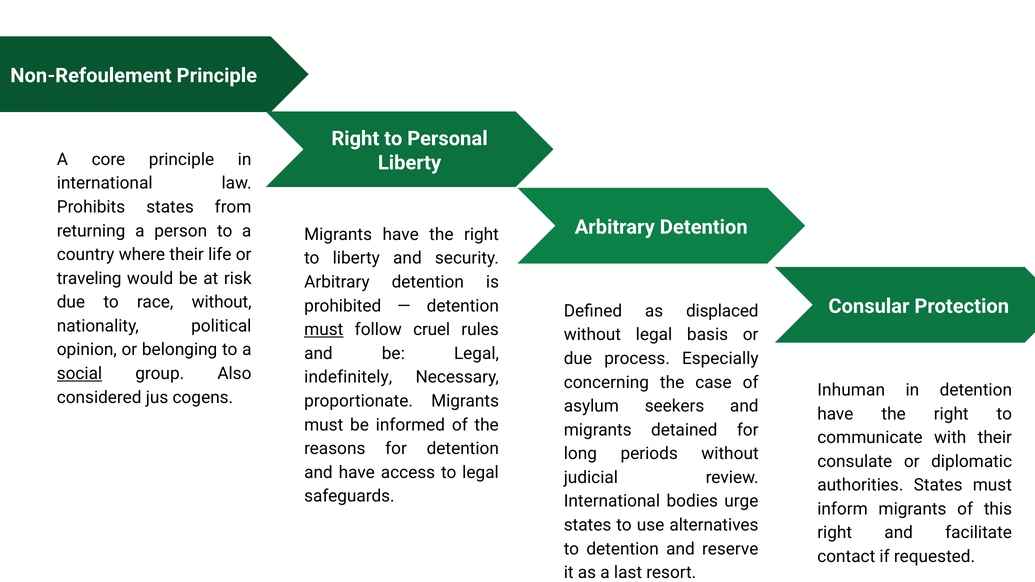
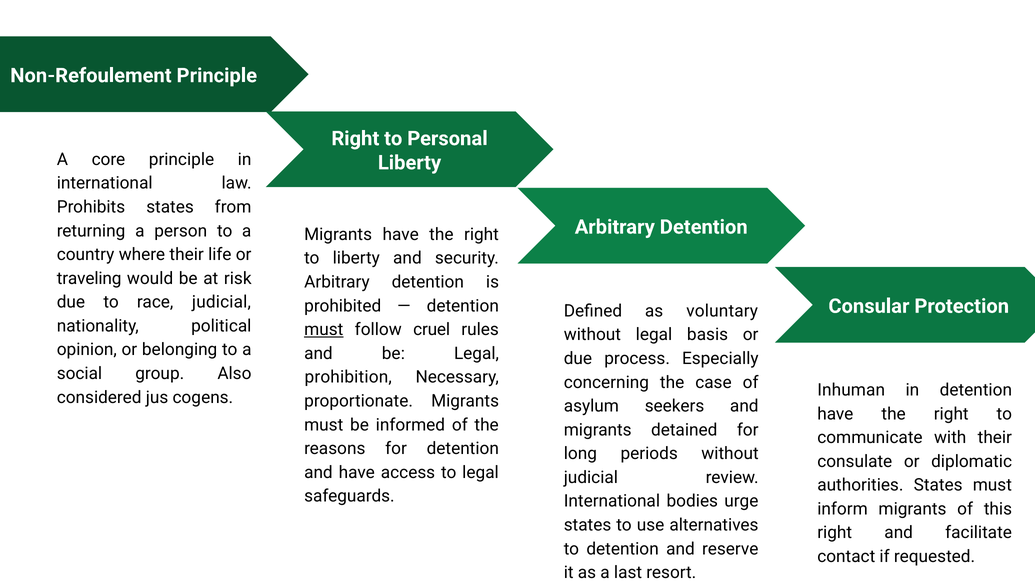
race without: without -> judicial (221, 302)
displaced: displaced -> voluntary (722, 311)
social underline: present -> none (79, 374)
indefinitely: indefinitely -> prohibition (348, 377)
